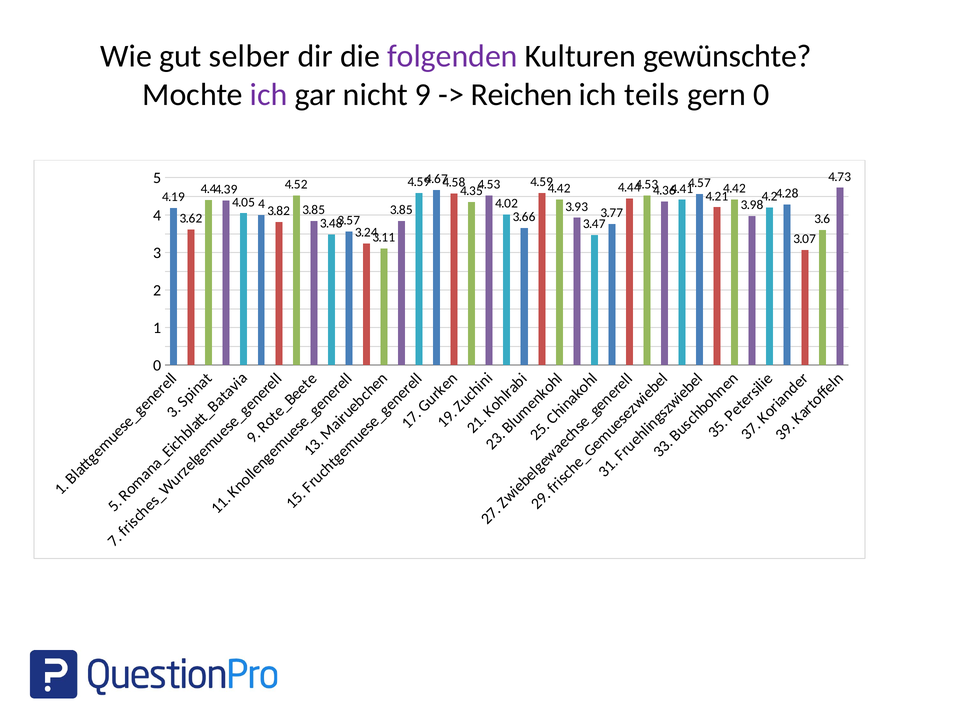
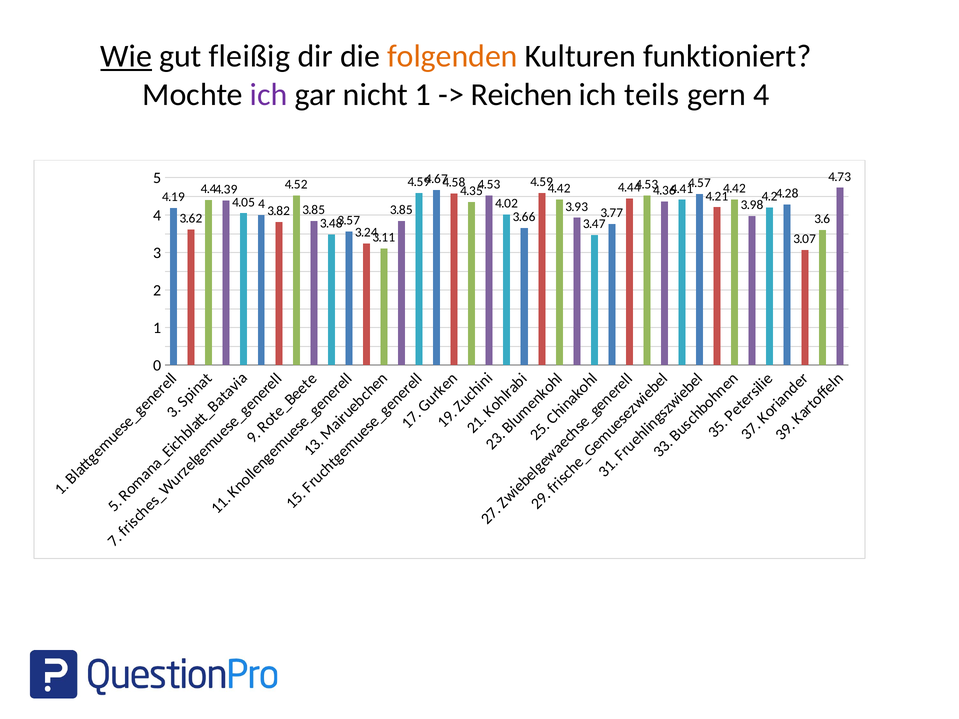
Wie underline: none -> present (126, 56)
selber: selber -> fleißig (249, 56)
folgenden colour: purple -> orange (452, 56)
gewünschte: gewünschte -> funktioniert (727, 56)
nicht 9: 9 -> 1 (423, 95)
gern 0: 0 -> 4 (761, 95)
